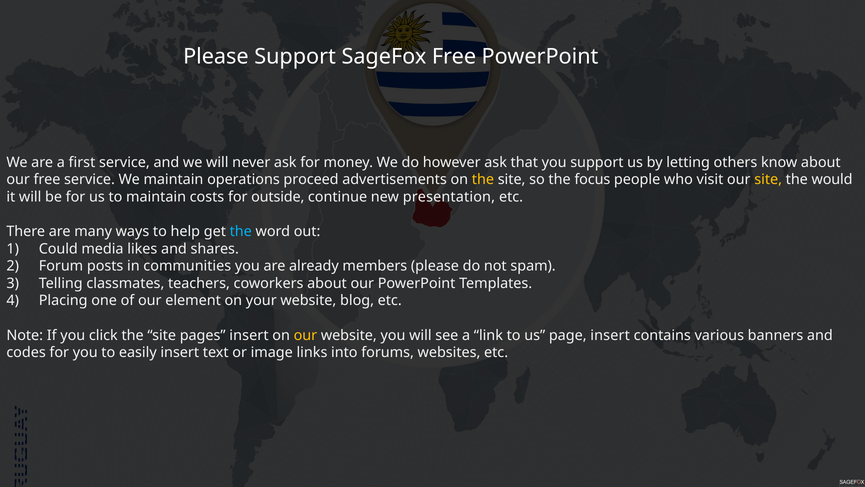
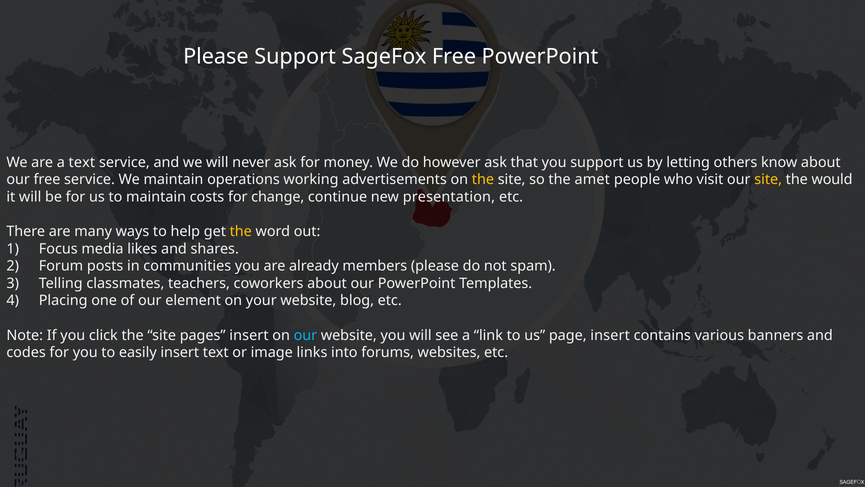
a first: first -> text (82, 162)
proceed: proceed -> working (311, 179)
focus: focus -> amet (592, 179)
outside: outside -> change (278, 197)
the colour: light blue -> yellow (241, 231)
Could: Could -> Focus (58, 249)
our colour: yellow -> light blue (305, 335)
